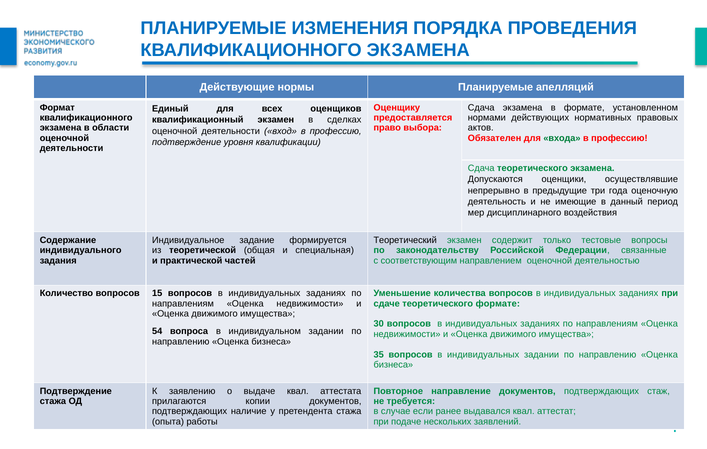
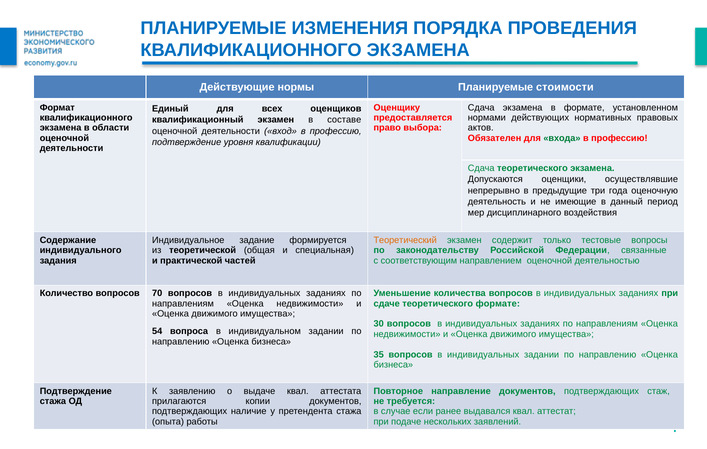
апелляций: апелляций -> стоимости (565, 87)
сделках: сделках -> составе (344, 120)
Теоретический colour: black -> orange (405, 240)
15: 15 -> 70 (157, 293)
